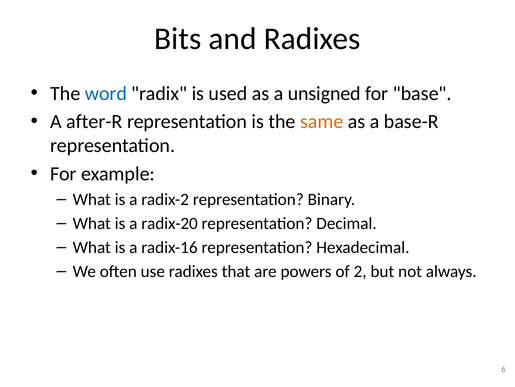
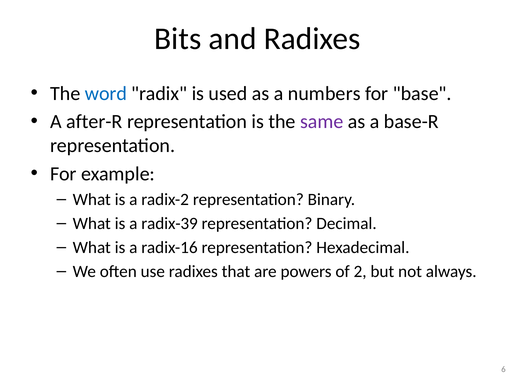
unsigned: unsigned -> numbers (324, 93)
same colour: orange -> purple (322, 121)
radix-20: radix-20 -> radix-39 (170, 223)
